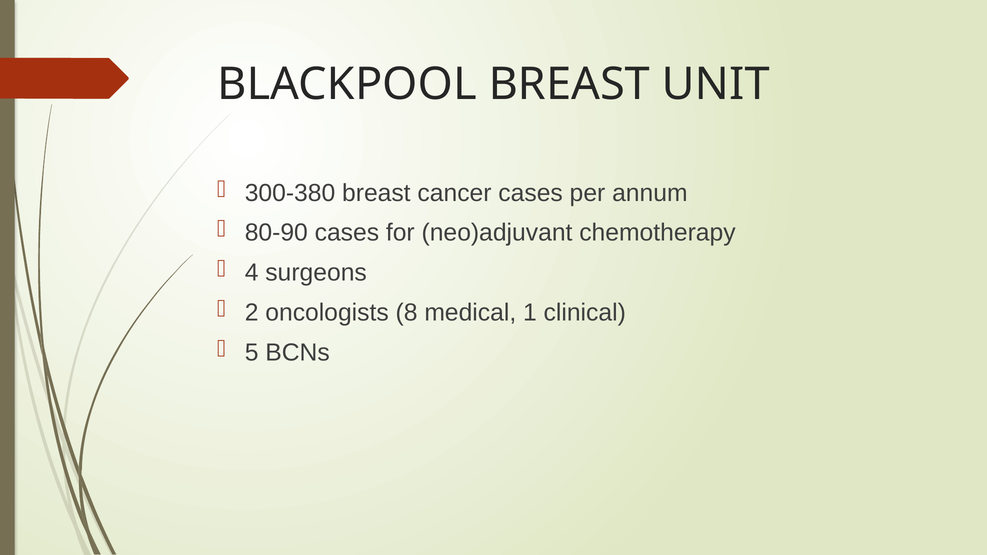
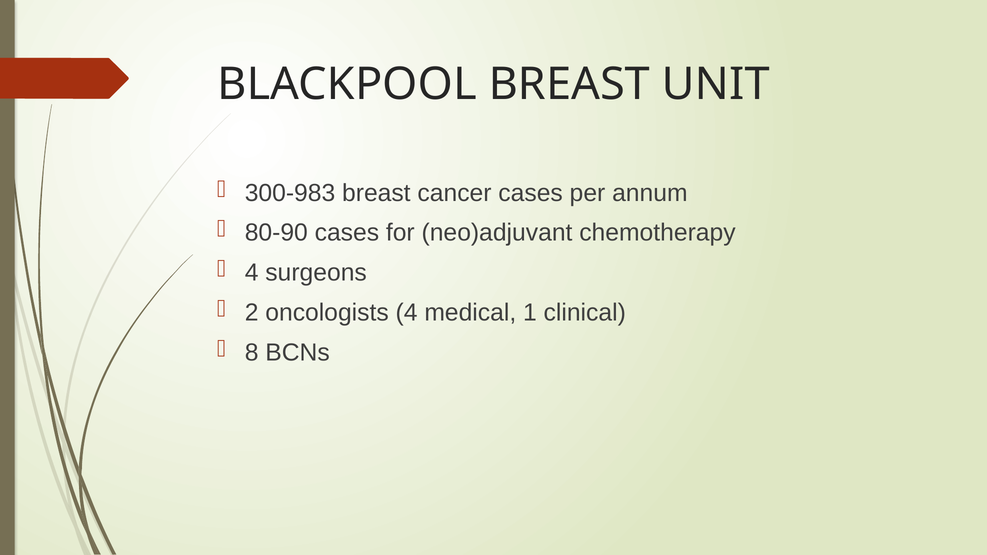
300-380: 300-380 -> 300-983 (290, 193)
oncologists 8: 8 -> 4 (407, 313)
5: 5 -> 8 (252, 353)
